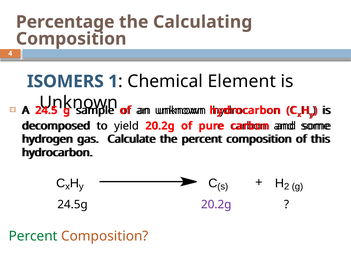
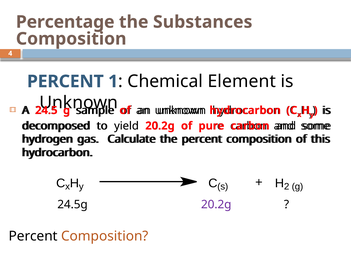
Calculating: Calculating -> Substances (203, 22)
ISOMERS: ISOMERS -> PERCENT (65, 82)
Percent colour: green -> black (33, 236)
